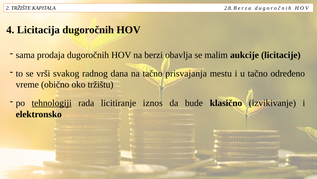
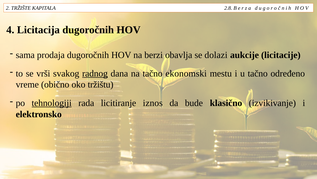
malim: malim -> dolazi (216, 55)
radnog underline: none -> present (95, 73)
prisvajanja: prisvajanja -> ekonomski (186, 73)
